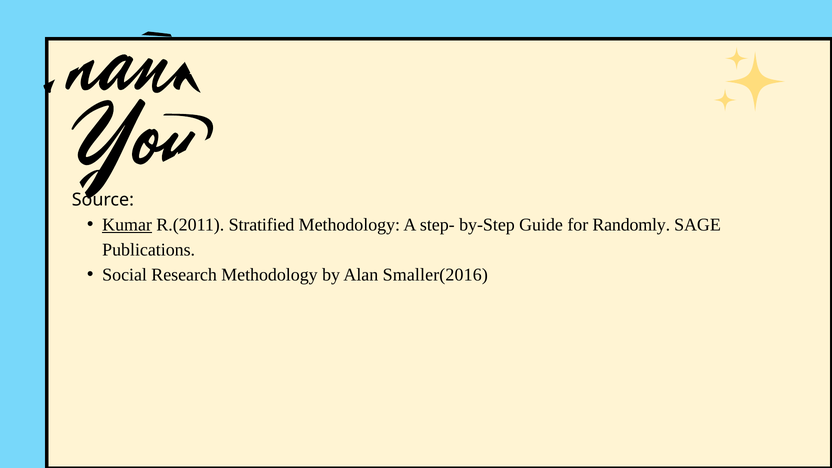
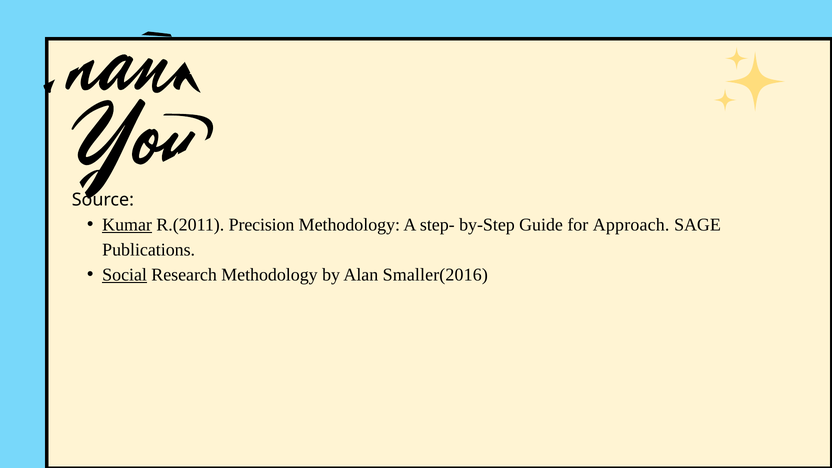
Stratified: Stratified -> Precision (262, 225)
Randomly: Randomly -> Approach (631, 225)
Social underline: none -> present (125, 275)
